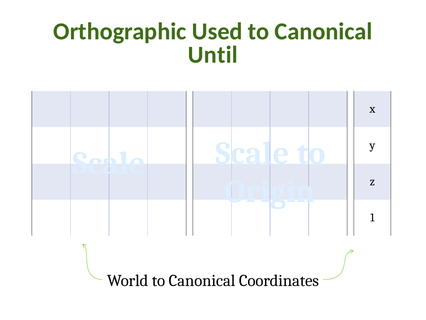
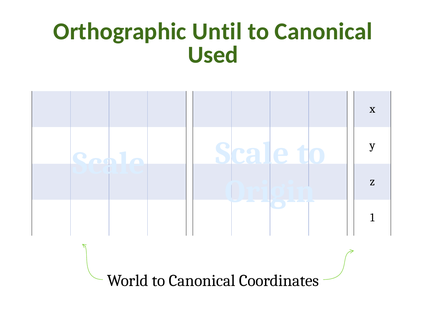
Used: Used -> Until (217, 31)
Until: Until -> Used (213, 55)
